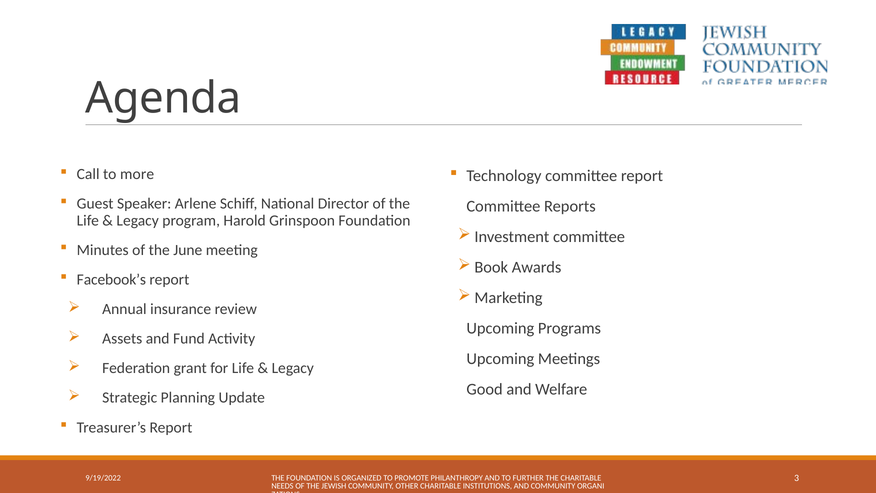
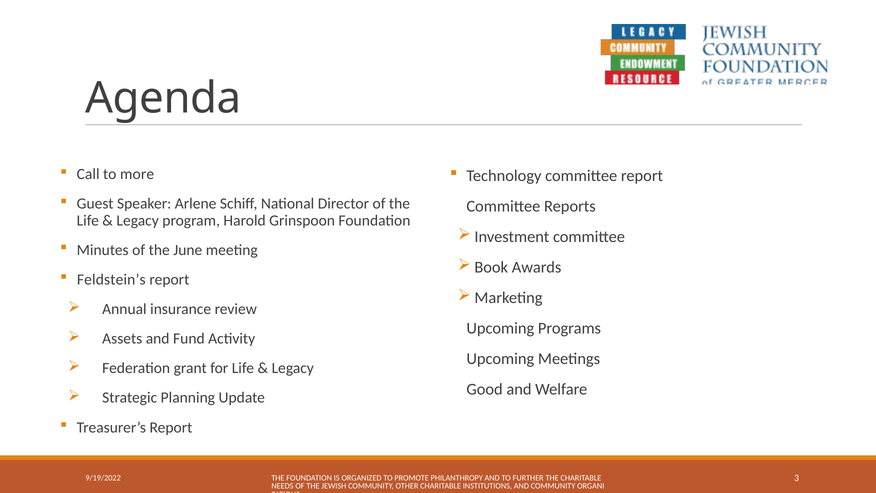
Facebook’s: Facebook’s -> Feldstein’s (111, 280)
